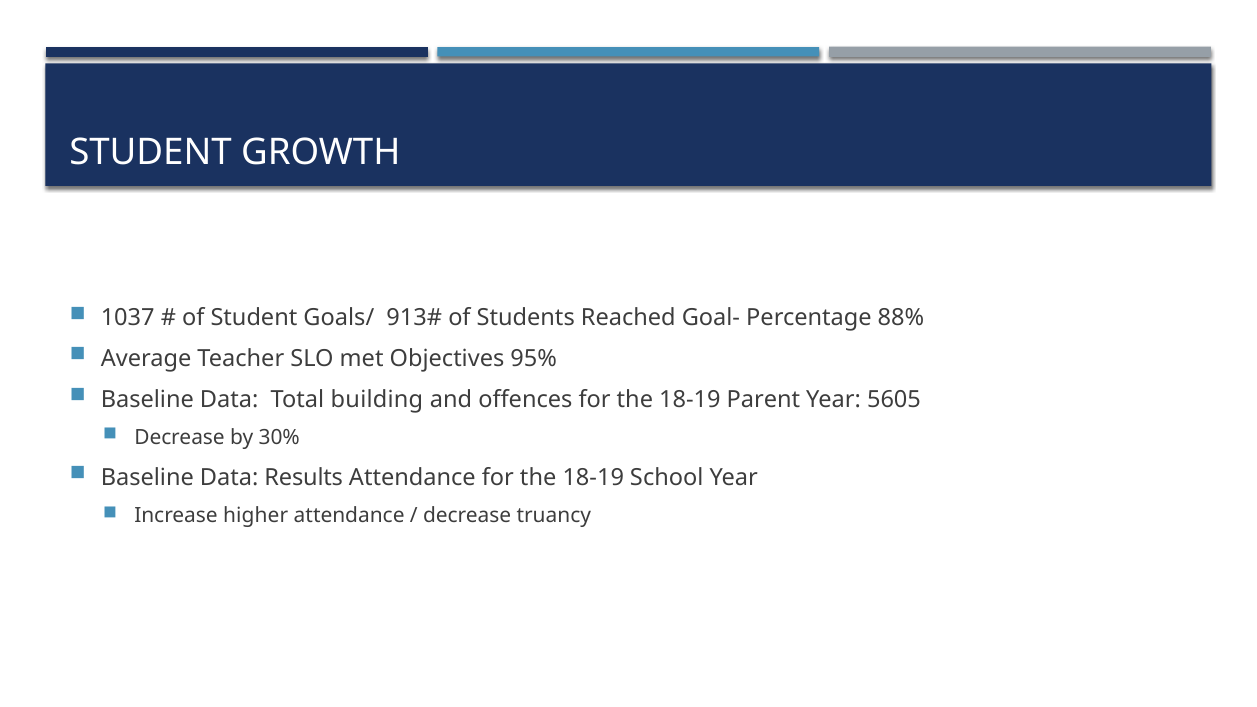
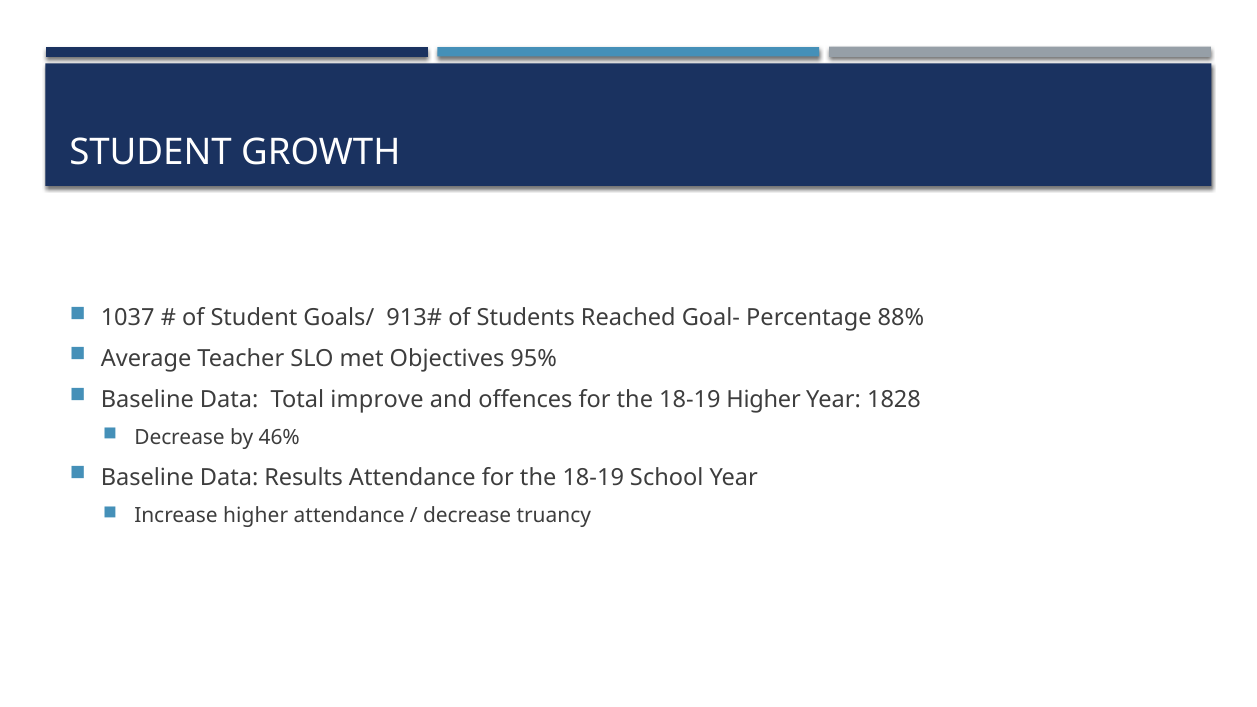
building: building -> improve (377, 399)
18-19 Parent: Parent -> Higher (764, 399)
5605: 5605 -> 1828 (894, 399)
30%: 30% -> 46% (279, 438)
